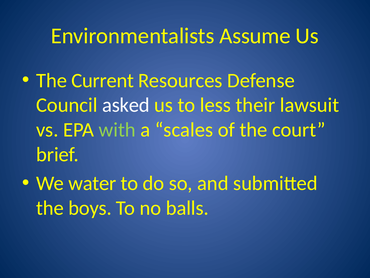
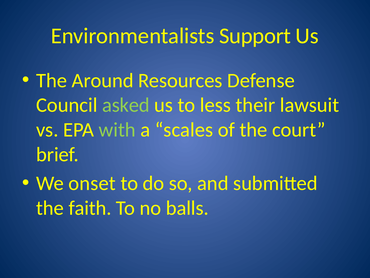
Assume: Assume -> Support (255, 36)
Current: Current -> Around (103, 80)
asked colour: white -> light green (126, 105)
water: water -> onset (92, 183)
boys: boys -> faith (90, 208)
